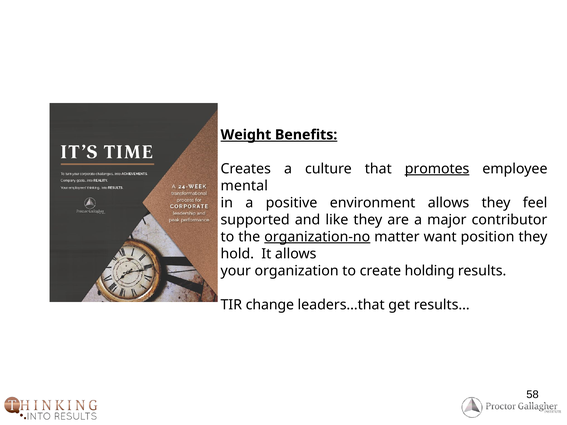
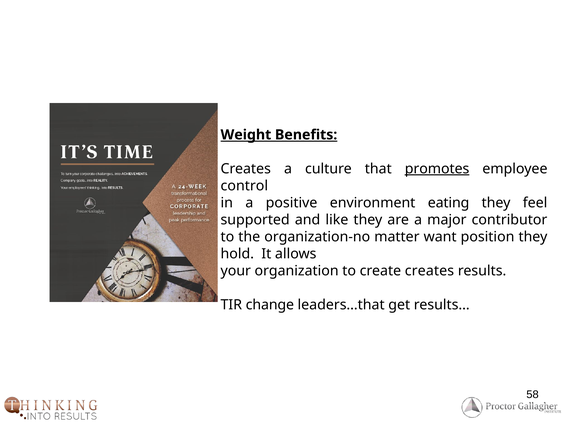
mental: mental -> control (244, 186)
environment allows: allows -> eating (449, 203)
organization-no underline: present -> none (317, 237)
create holding: holding -> creates (429, 271)
